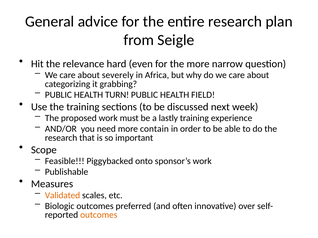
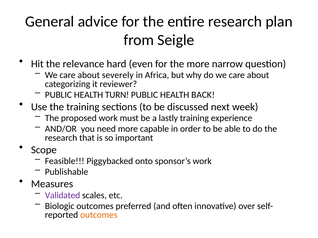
grabbing: grabbing -> reviewer (118, 84)
FIELD: FIELD -> BACK (203, 95)
contain: contain -> capable (154, 129)
Validated colour: orange -> purple (63, 196)
